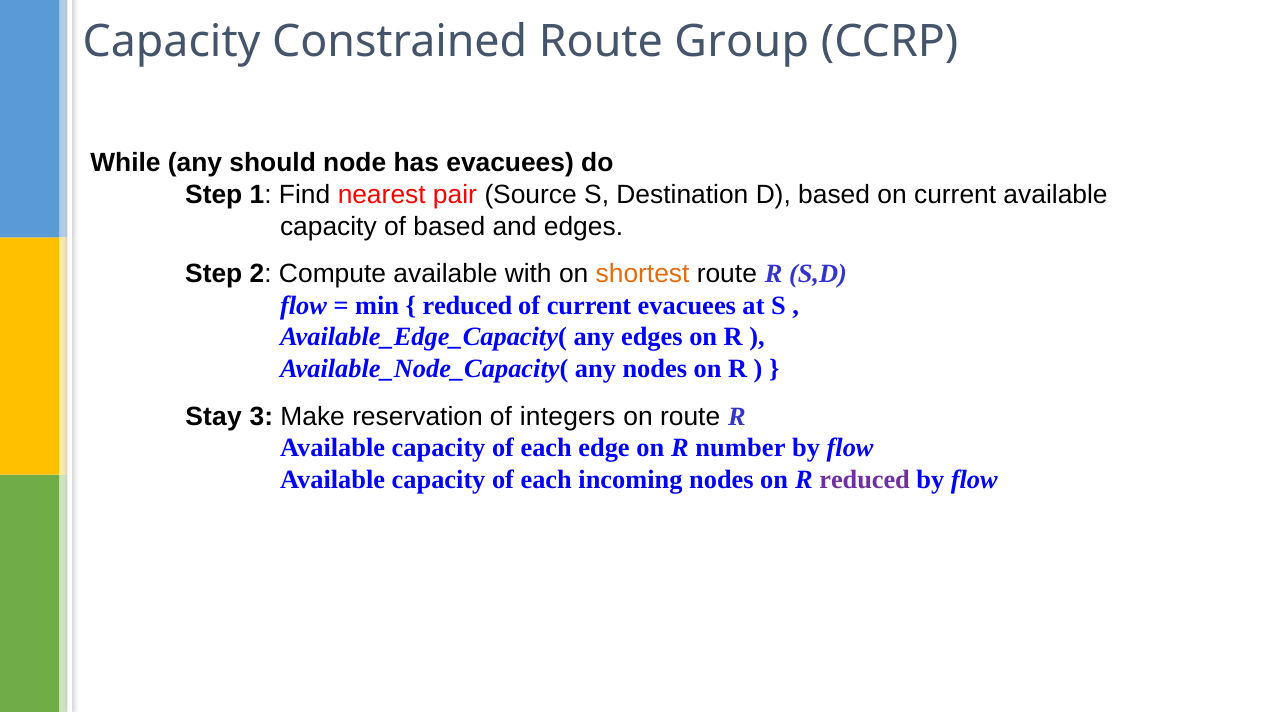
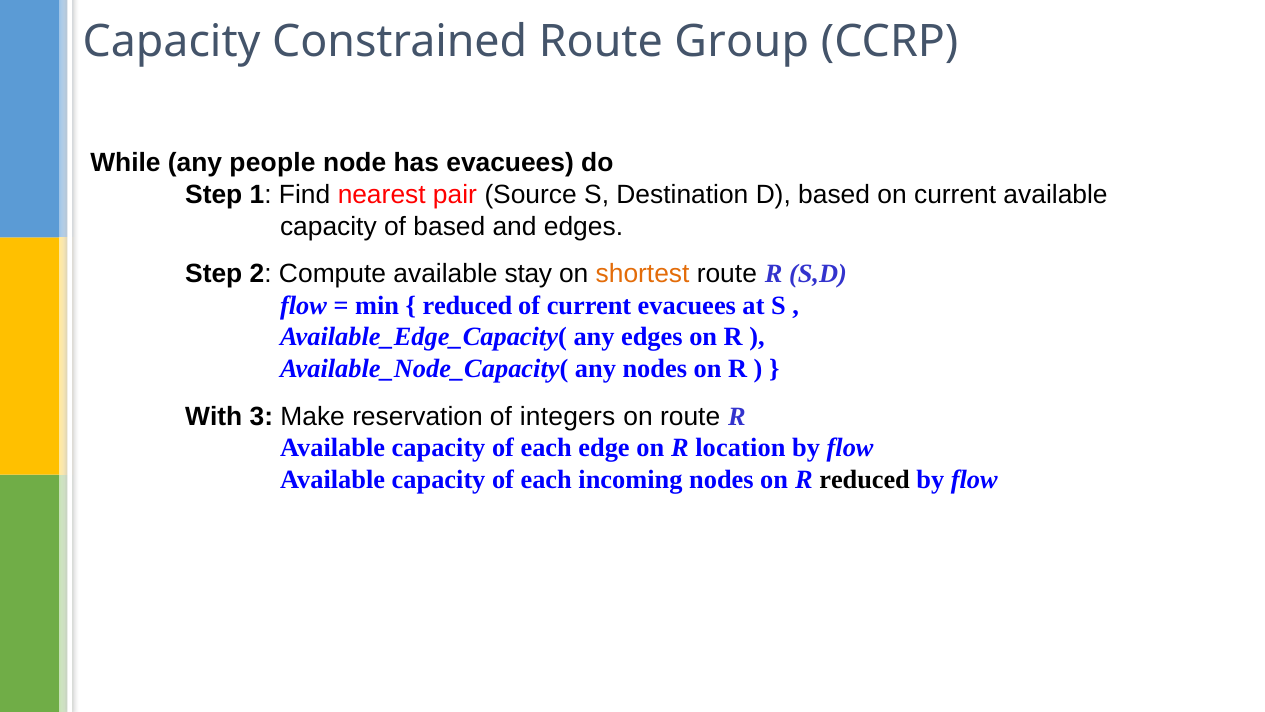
should: should -> people (273, 163)
with: with -> stay (528, 274)
Stay: Stay -> With (214, 416)
number: number -> location (740, 448)
reduced colour: purple -> black (865, 479)
